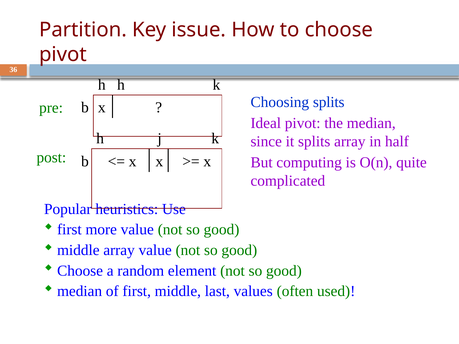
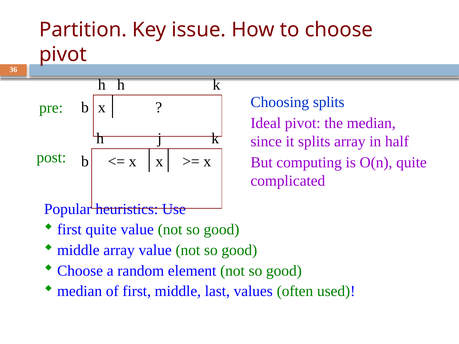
first more: more -> quite (101, 230)
